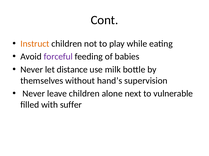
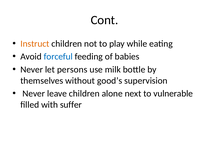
forceful colour: purple -> blue (58, 57)
distance: distance -> persons (72, 70)
hand’s: hand’s -> good’s (110, 81)
